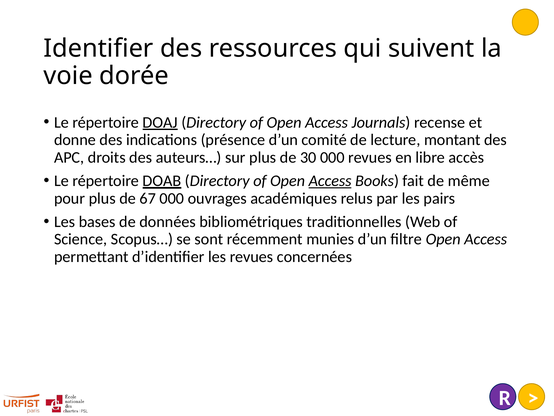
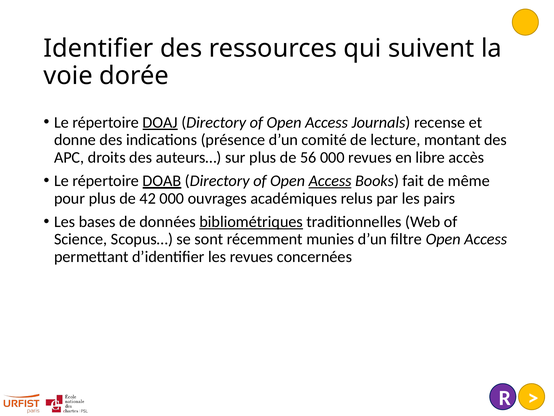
30: 30 -> 56 (308, 157)
67: 67 -> 42 (148, 198)
bibliométriques underline: none -> present (251, 221)
